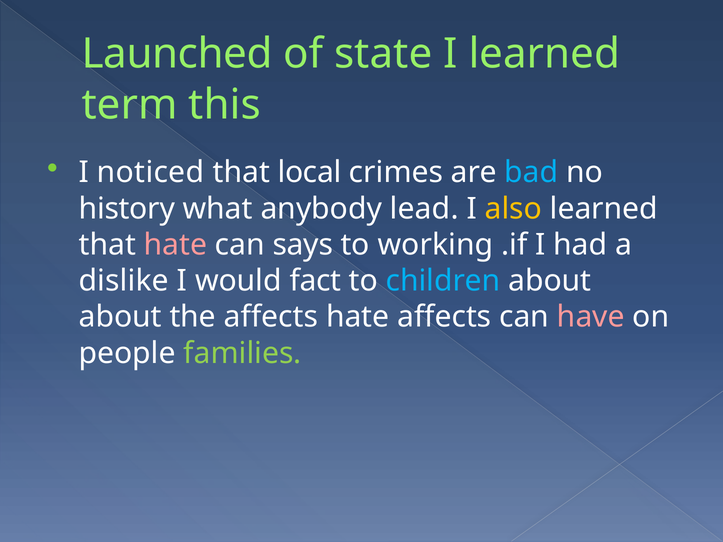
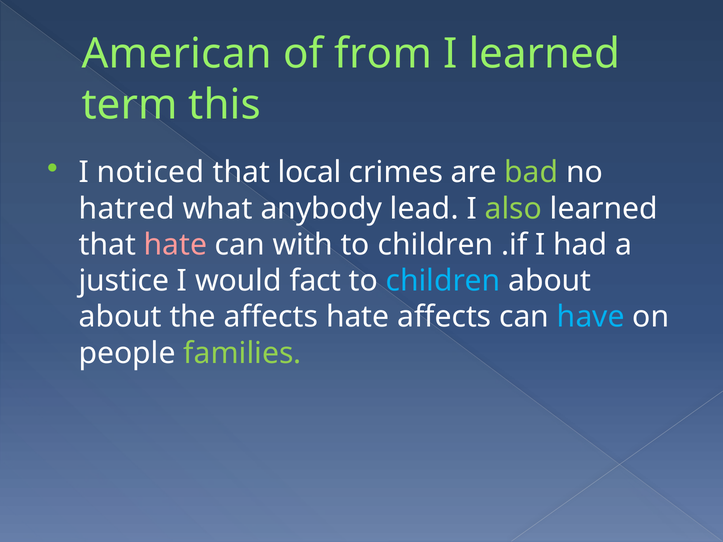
Launched: Launched -> American (177, 54)
state: state -> from (383, 54)
bad colour: light blue -> light green (531, 173)
history: history -> hatred (127, 209)
also colour: yellow -> light green (513, 209)
says: says -> with (303, 245)
working: working -> children (435, 245)
dislike: dislike -> justice (124, 281)
have colour: pink -> light blue (591, 317)
